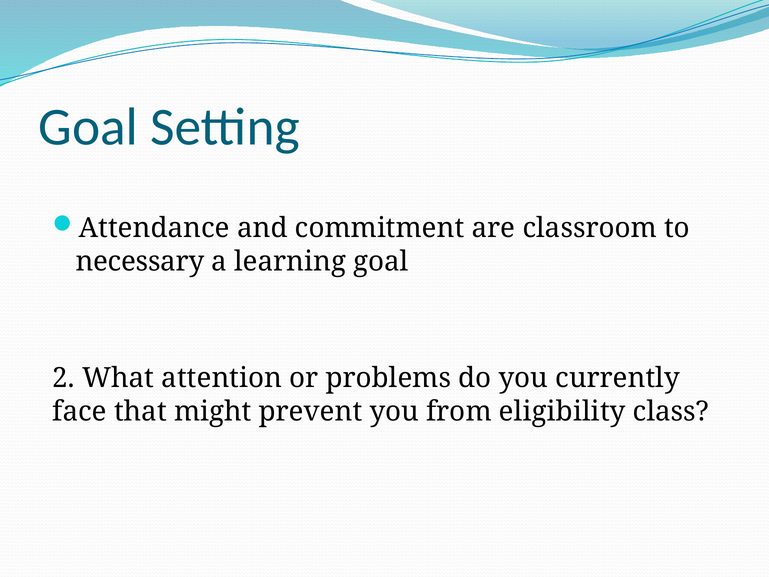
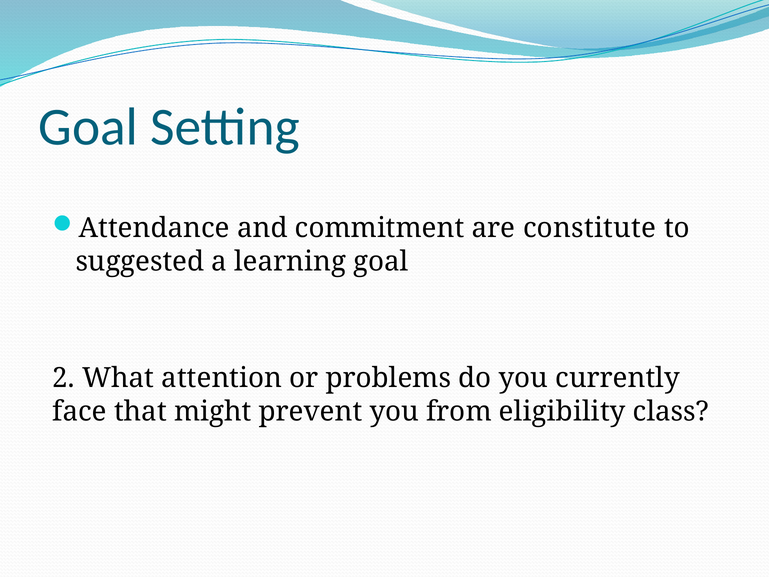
classroom: classroom -> constitute (590, 228)
necessary: necessary -> suggested (140, 262)
